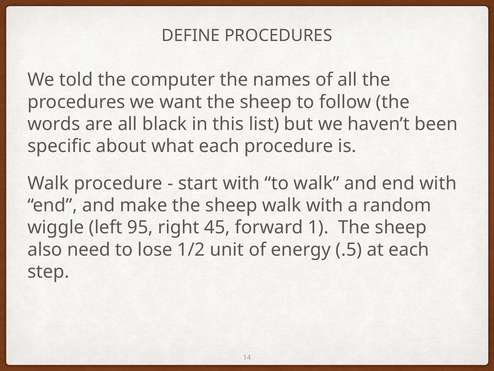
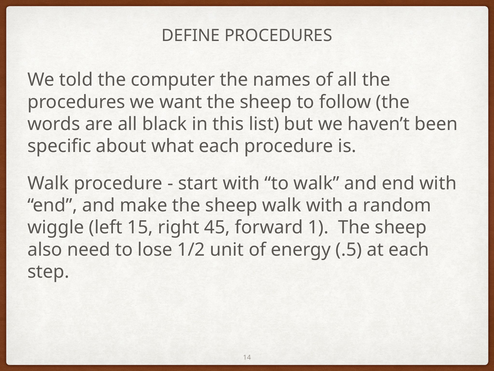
95: 95 -> 15 (140, 227)
